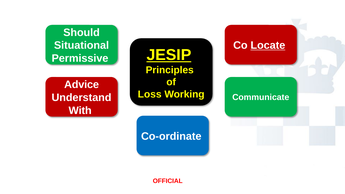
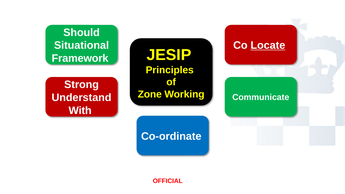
JESIP underline: present -> none (169, 55)
Permissive: Permissive -> Framework (80, 58)
Advice: Advice -> Strong (82, 85)
Loss: Loss -> Zone (150, 94)
